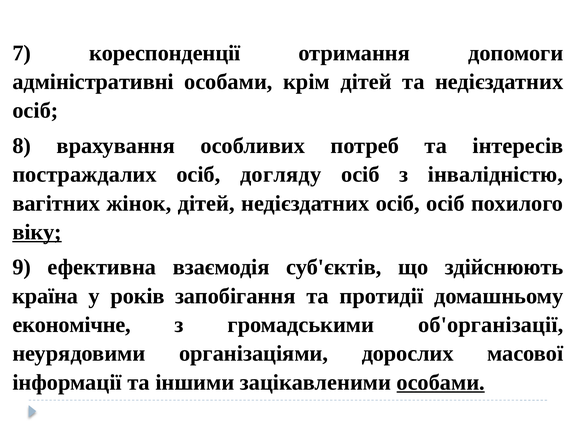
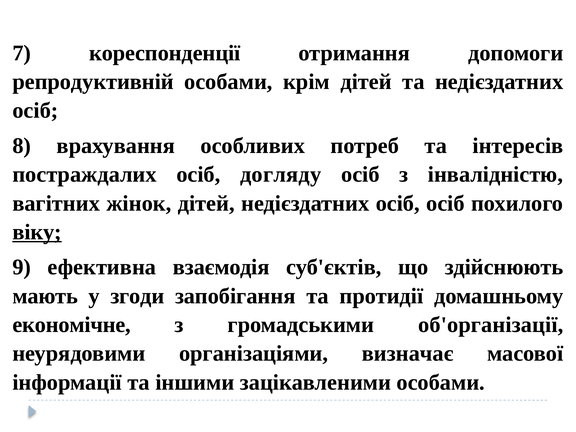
адміністративні: адміністративні -> репродуктивній (93, 82)
країна: країна -> мають (45, 296)
років: років -> згоди (137, 296)
дорослих: дорослих -> визначає (408, 354)
особами underline: present -> none (441, 382)
